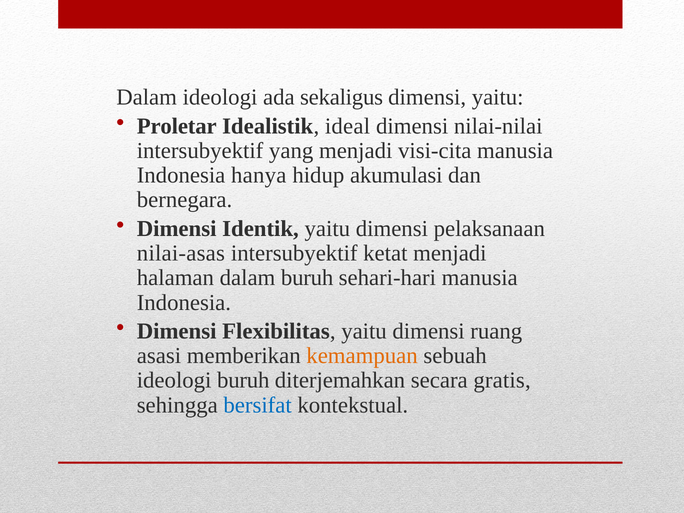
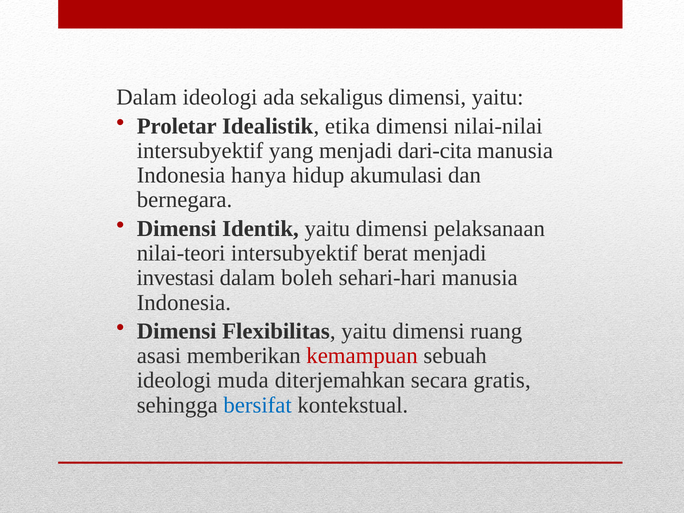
ideal: ideal -> etika (348, 126)
visi-cita: visi-cita -> dari-cita (435, 151)
nilai-asas: nilai-asas -> nilai-teori (181, 253)
ketat: ketat -> berat (385, 253)
halaman: halaman -> investasi (176, 278)
dalam buruh: buruh -> boleh (307, 278)
kemampuan colour: orange -> red (362, 356)
ideologi buruh: buruh -> muda (243, 380)
